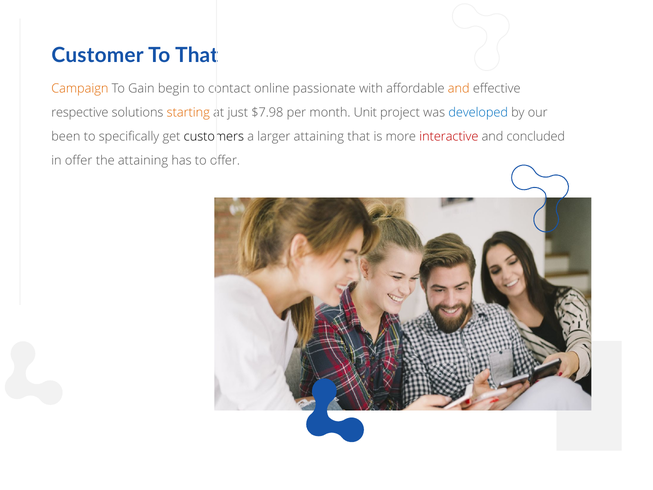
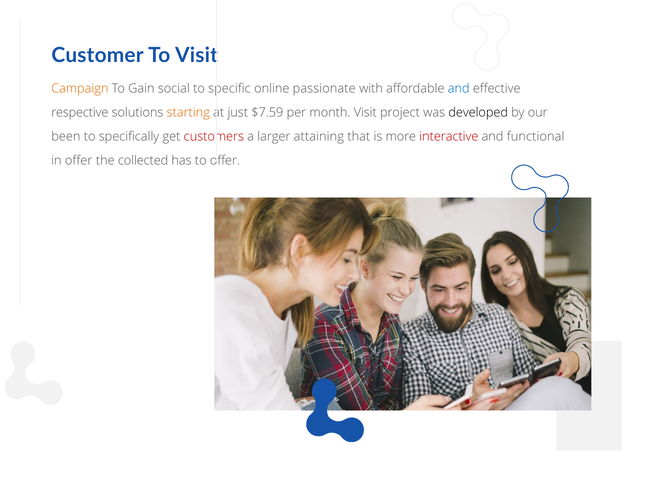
To That: That -> Visit (197, 55)
begin: begin -> social (174, 89)
contact: contact -> specific (229, 89)
and colour: orange -> blue (459, 89)
$7.98: $7.98 -> $7.59 (267, 113)
month Unit: Unit -> Visit (365, 113)
developed colour: blue -> black (478, 113)
customers colour: black -> red (214, 136)
concluded: concluded -> functional (536, 136)
the attaining: attaining -> collected (143, 160)
